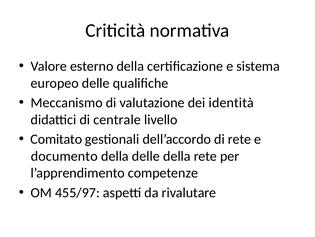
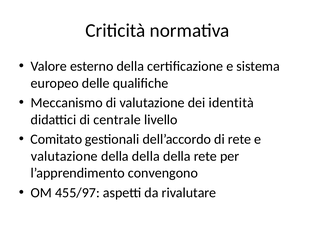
documento: documento -> valutazione (64, 156)
delle: delle -> della (146, 156)
competenze: competenze -> convengono (163, 173)
